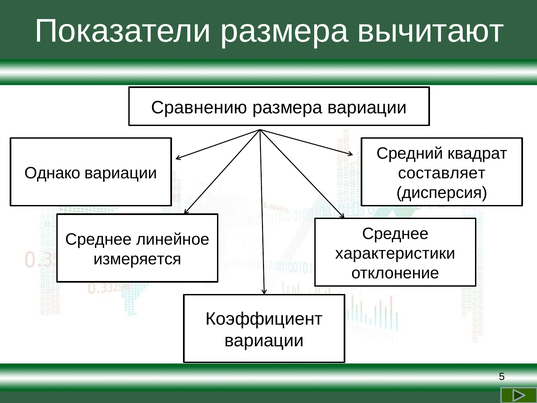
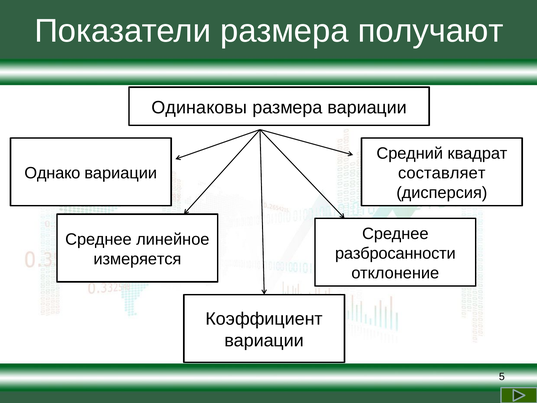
вычитают: вычитают -> получают (431, 31)
Сравнению: Сравнению -> Одинаковы (199, 107)
характеристики: характеристики -> разбросанности (395, 253)
